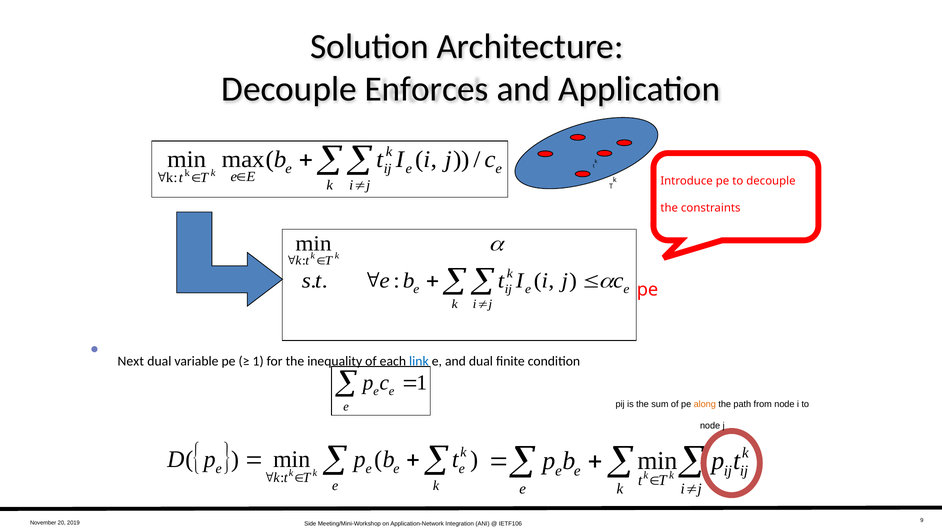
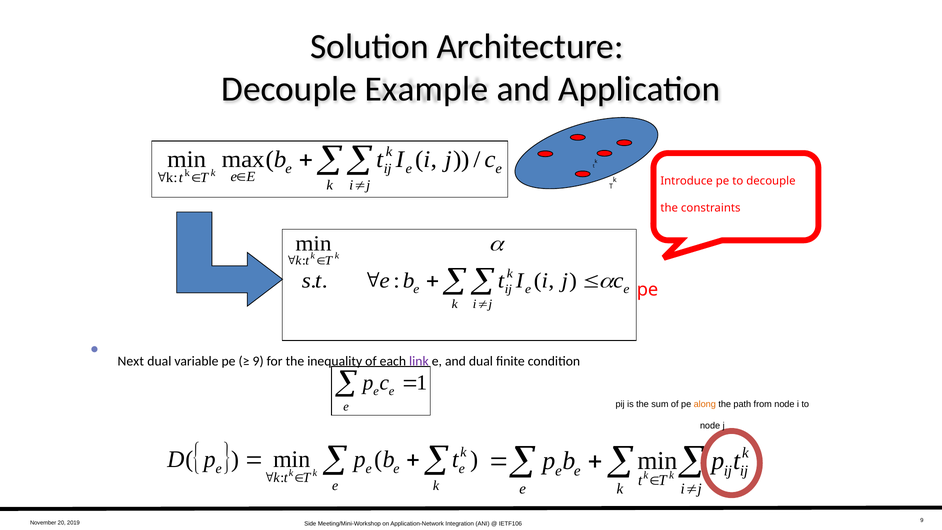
Enforces: Enforces -> Example (426, 89)
1: 1 -> 9 (258, 361)
link colour: blue -> purple (419, 361)
